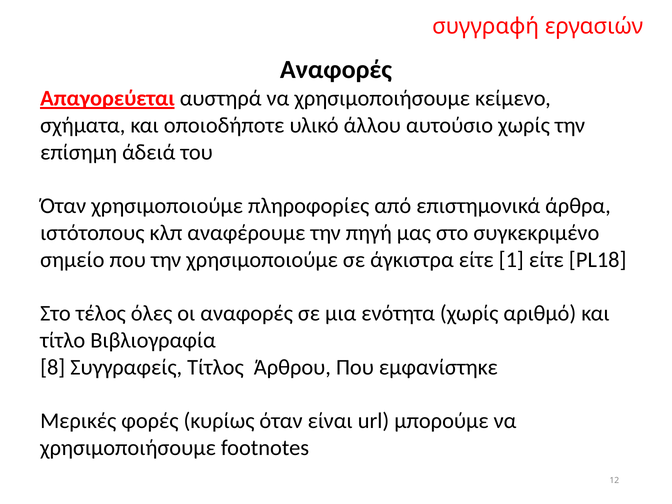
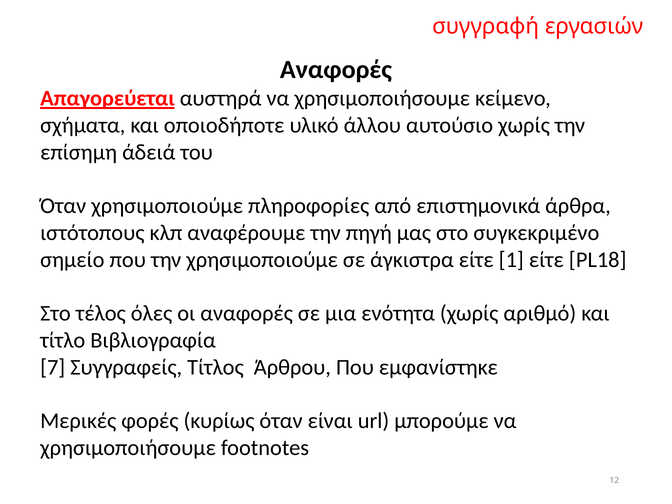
8: 8 -> 7 (53, 367)
